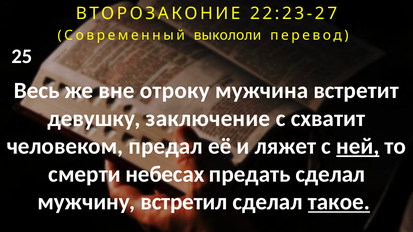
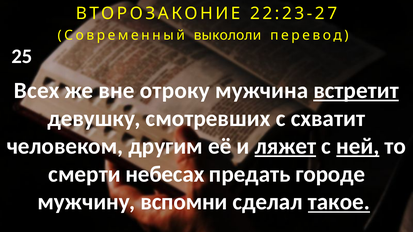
Весь: Весь -> Всех (37, 91)
встретит underline: none -> present (356, 91)
заключение: заключение -> смотревших (208, 119)
предал: предал -> другим (166, 146)
ляжет underline: none -> present (285, 146)
предать сделал: сделал -> городе (330, 174)
встретил: встретил -> вспомни (184, 202)
